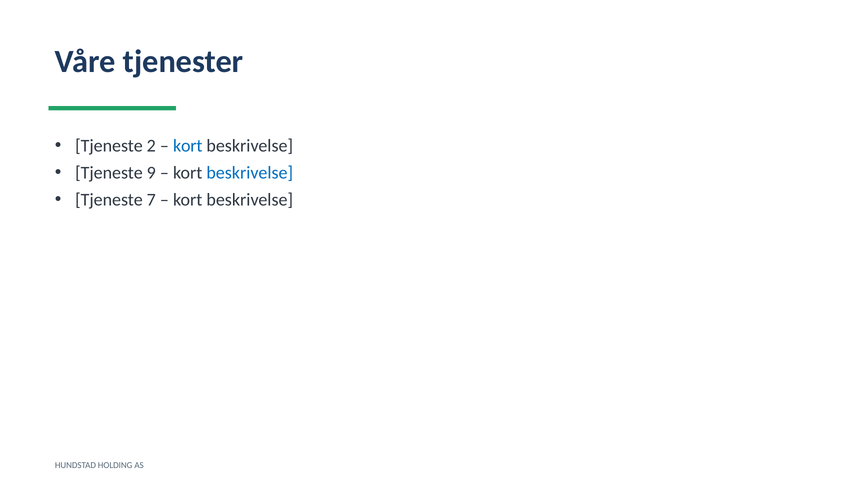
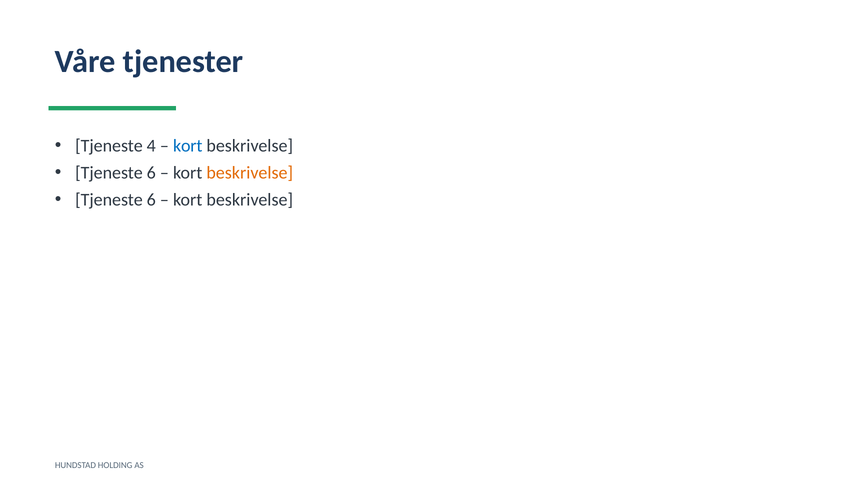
2: 2 -> 4 (151, 146)
9: 9 -> 6 (151, 173)
beskrivelse colour: blue -> orange (250, 173)
7: 7 -> 6 (151, 200)
